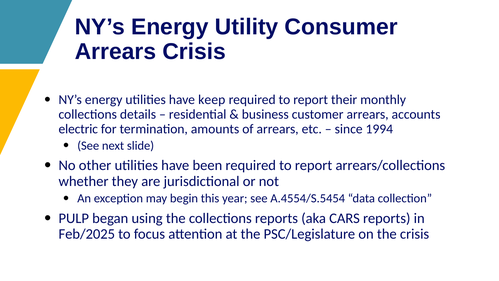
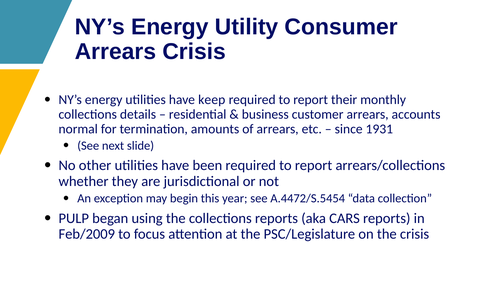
electric: electric -> normal (78, 129)
1994: 1994 -> 1931 (379, 129)
A.4554/S.5454: A.4554/S.5454 -> A.4472/S.5454 (308, 198)
Feb/2025: Feb/2025 -> Feb/2009 (87, 234)
